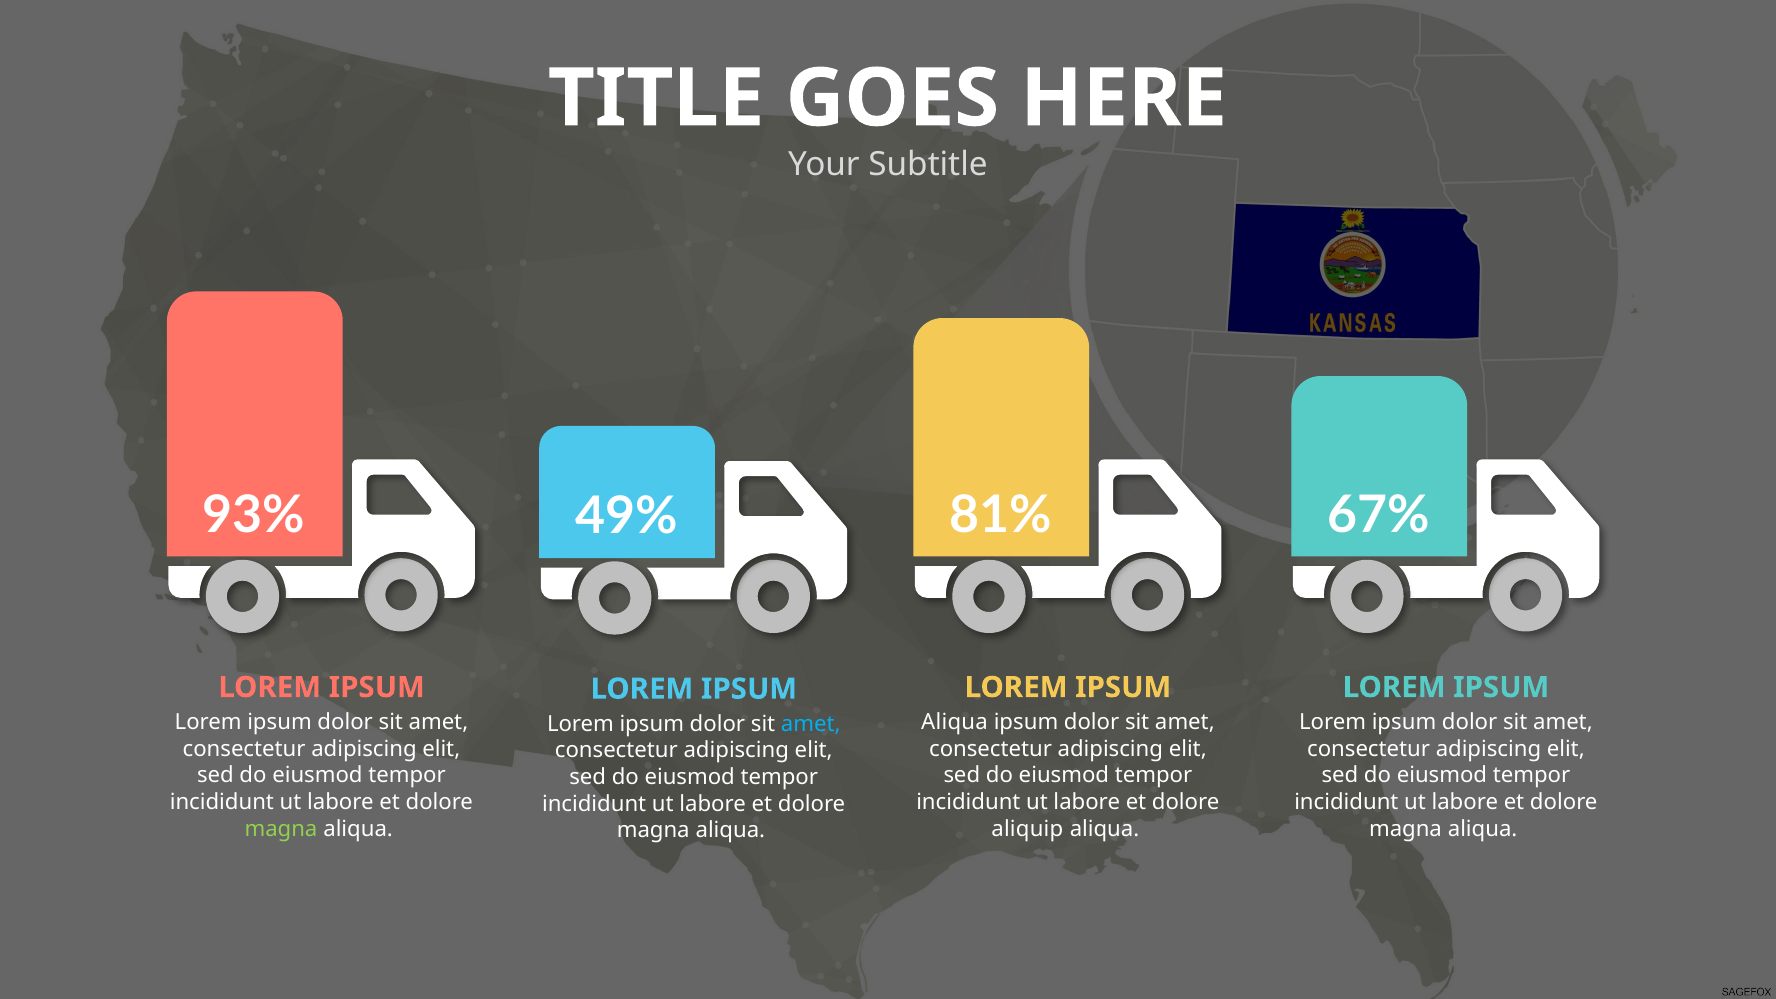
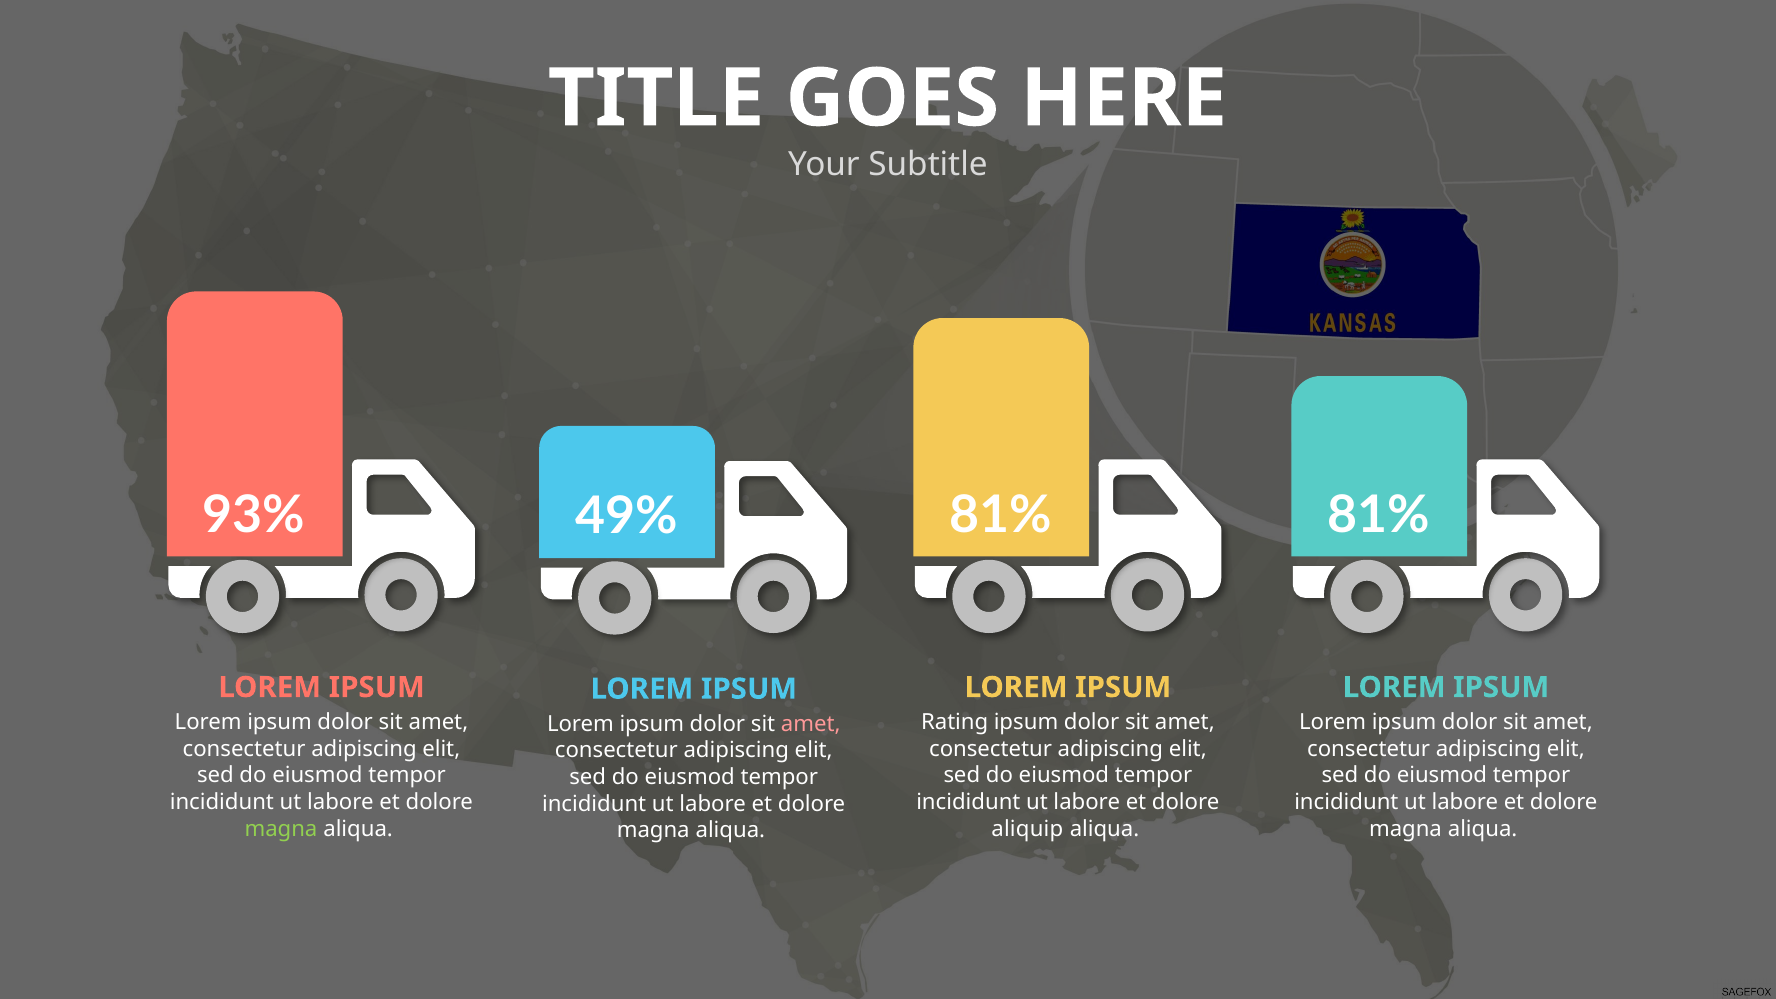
67%: 67% -> 81% (1379, 515)
Aliqua: Aliqua -> Rating (955, 722)
amet colour: light blue -> pink (811, 724)
